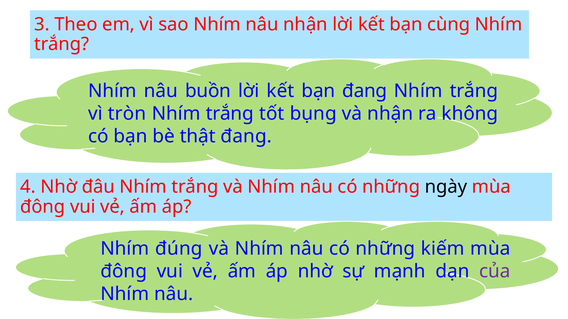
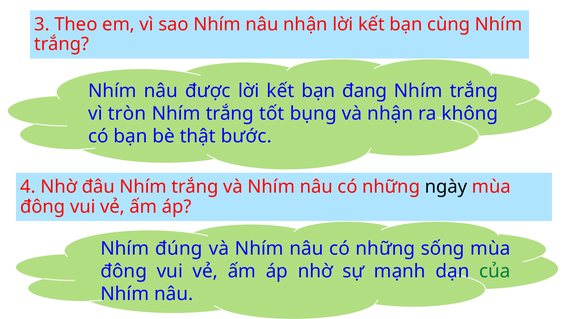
buồn: buồn -> được (208, 91)
thật đang: đang -> bước (246, 136)
kiếm: kiếm -> sống (443, 249)
của colour: purple -> green (495, 272)
